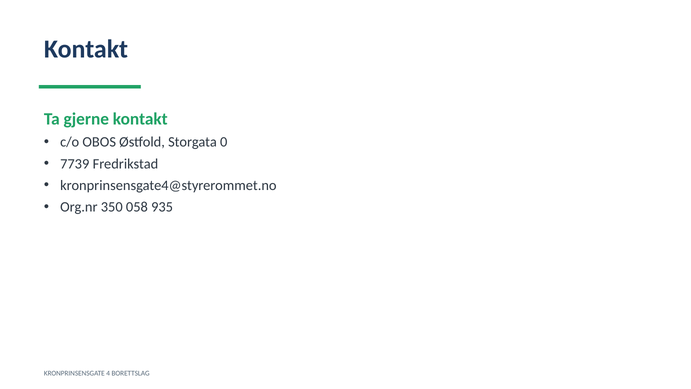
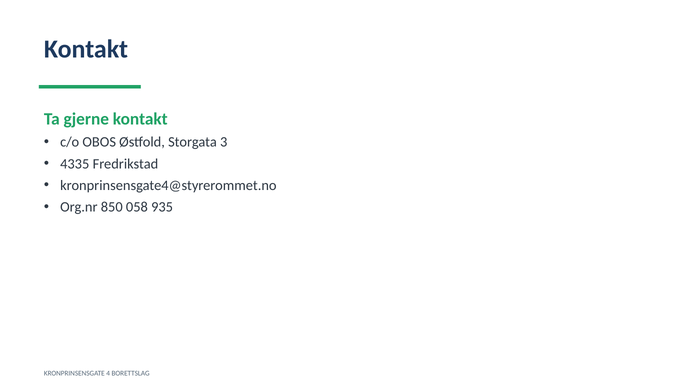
0: 0 -> 3 (224, 142)
7739: 7739 -> 4335 (75, 164)
350: 350 -> 850 (112, 207)
